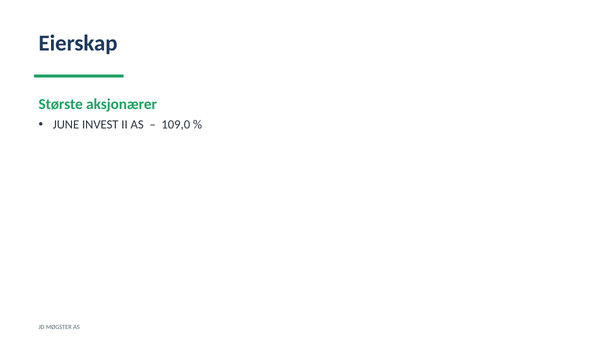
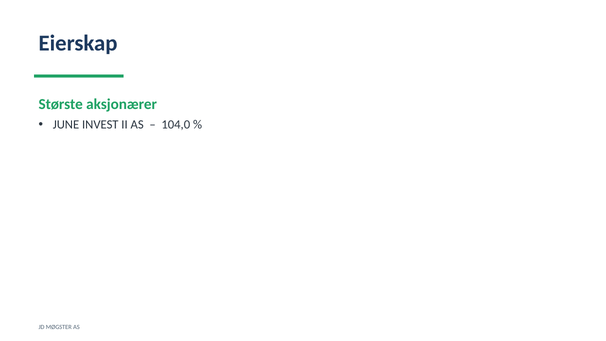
109,0: 109,0 -> 104,0 (176, 125)
